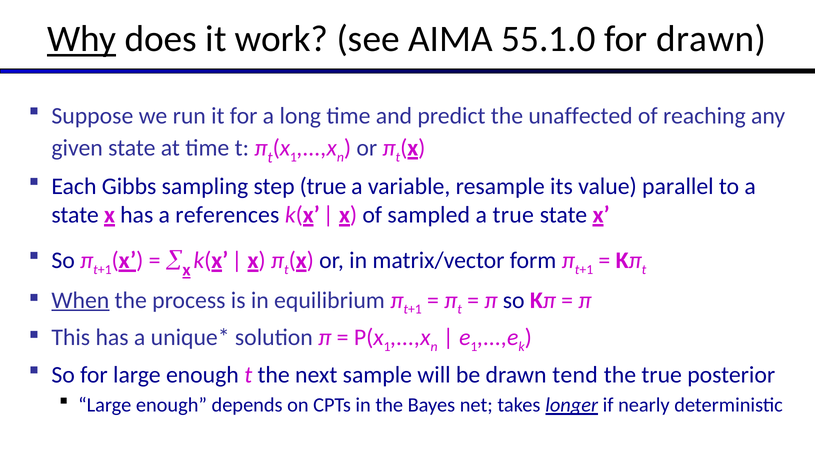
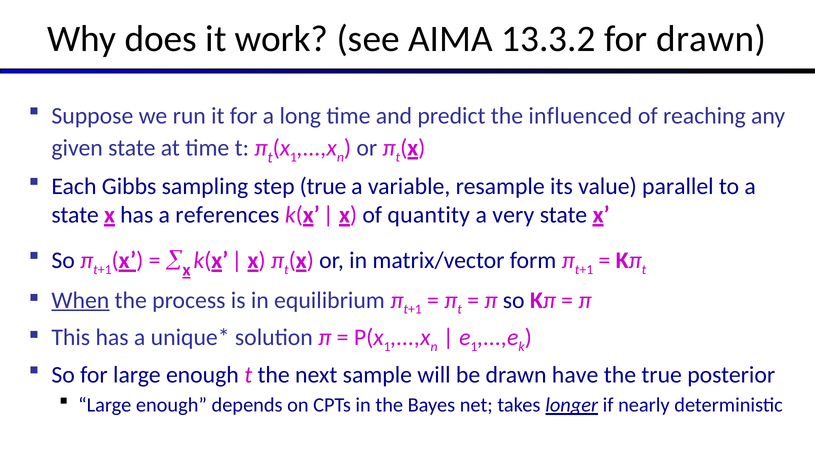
Why underline: present -> none (82, 39)
55.1.0: 55.1.0 -> 13.3.2 (548, 39)
unaffected: unaffected -> influenced (580, 116)
sampled: sampled -> quantity (429, 215)
a true: true -> very (513, 215)
tend: tend -> have (575, 374)
